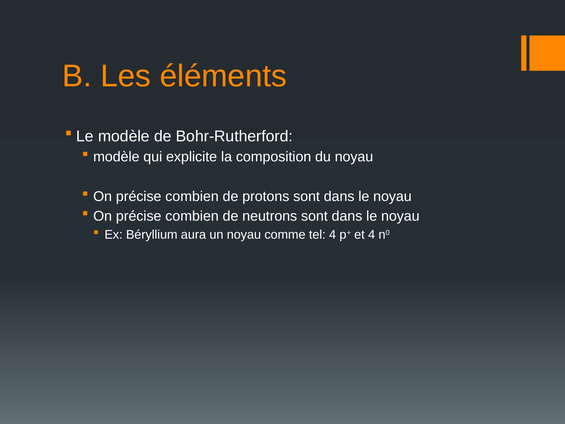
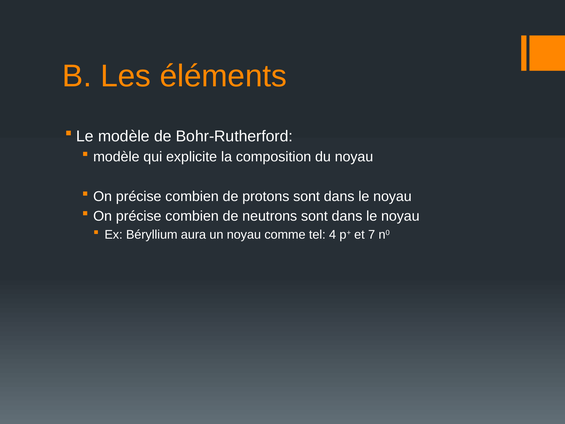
et 4: 4 -> 7 (372, 235)
